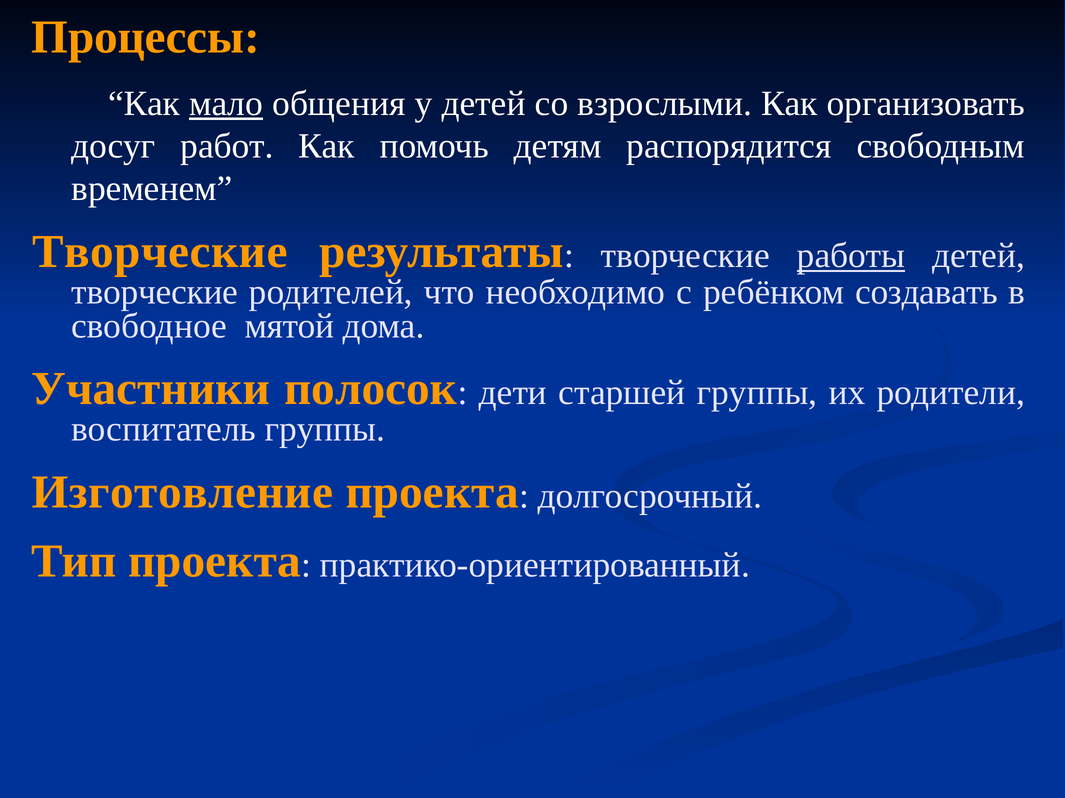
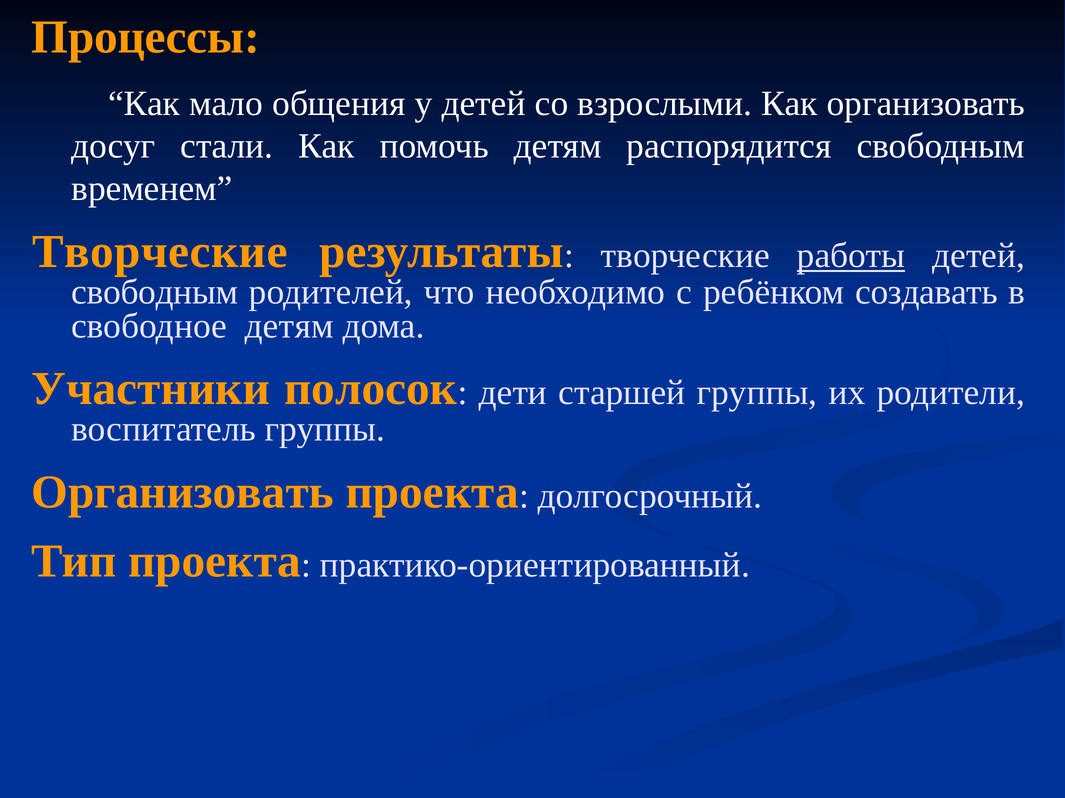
мало underline: present -> none (226, 104)
работ: работ -> стали (227, 146)
творческие: творческие -> свободным (155, 292)
свободное мятой: мятой -> детям (289, 326)
Изготовление: Изготовление -> Организовать (183, 492)
